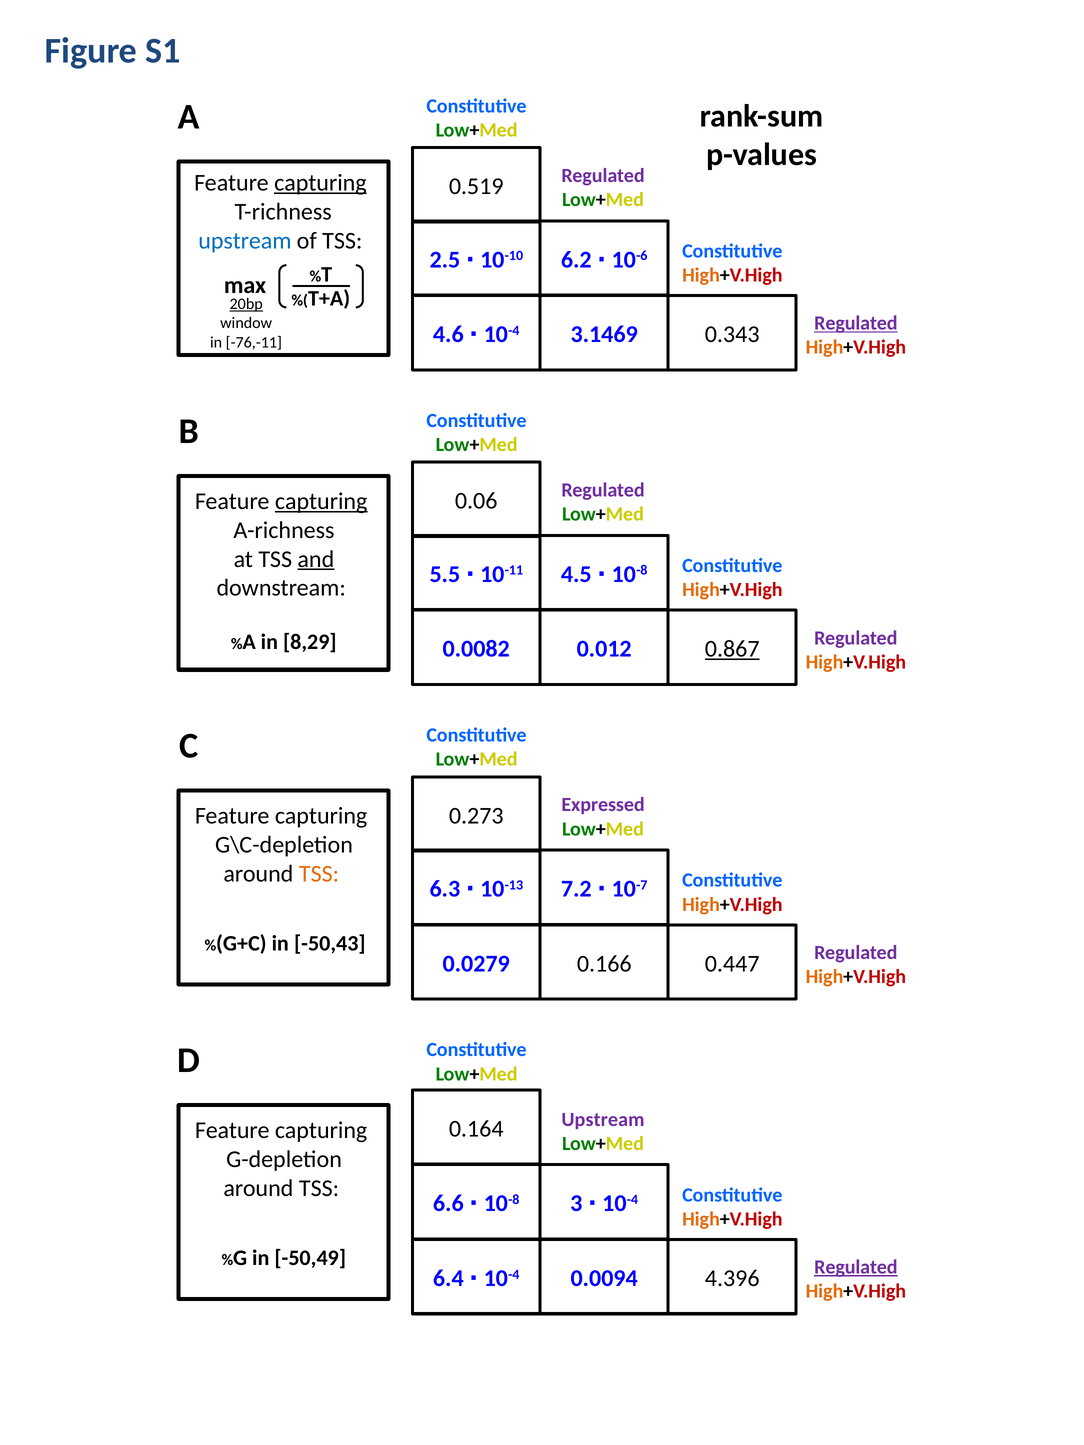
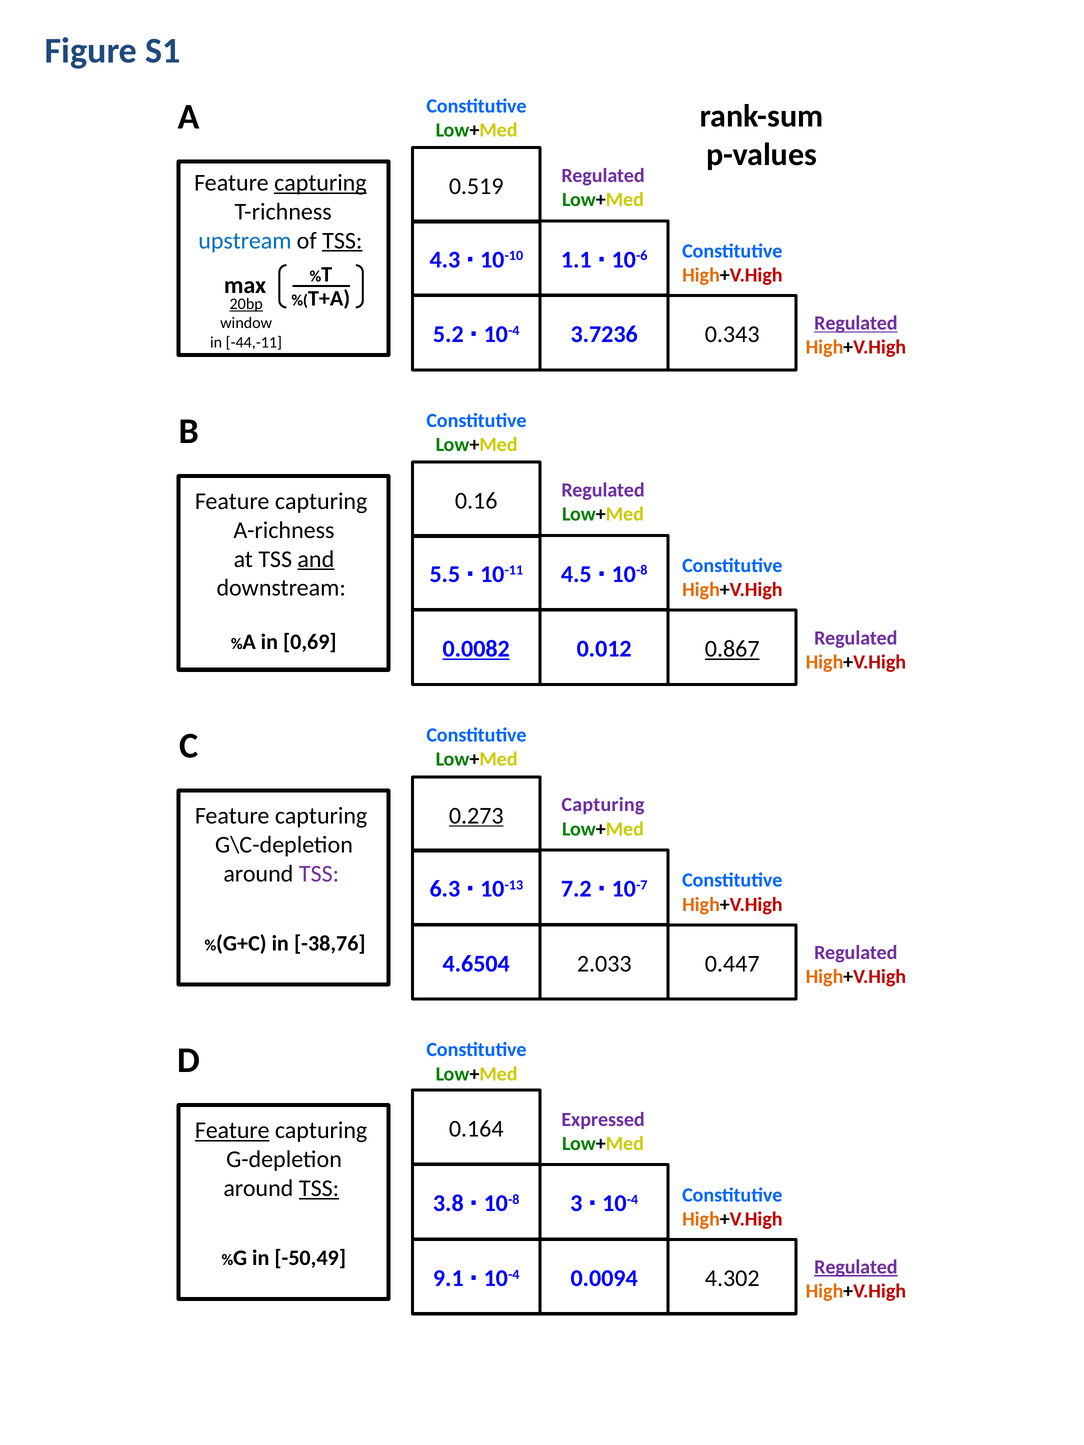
TSS underline: none -> present (342, 241)
2.5: 2.5 -> 4.3 (445, 260)
6.2: 6.2 -> 1.1 (576, 260)
4.6: 4.6 -> 5.2 (448, 334)
3.1469: 3.1469 -> 3.7236 (604, 334)
-76,-11: -76,-11 -> -44,-11 (254, 342)
0.06: 0.06 -> 0.16 (476, 501)
capturing underline: present -> none (321, 501)
8,29: 8,29 -> 0,69 (310, 642)
0.0082 underline: none -> present (476, 649)
Expressed: Expressed -> Capturing (603, 805)
0.273 underline: none -> present (476, 816)
TSS colour: orange -> purple (319, 874)
-50,43: -50,43 -> -38,76 (330, 944)
0.0279: 0.0279 -> 4.6504 (476, 964)
0.166: 0.166 -> 2.033 (604, 964)
Upstream: Upstream -> Expressed (603, 1120)
Feature underline: none -> present (232, 1131)
TSS underline: none -> present (319, 1189)
6.6: 6.6 -> 3.8 (448, 1204)
6.4: 6.4 -> 9.1 (448, 1279)
4.396: 4.396 -> 4.302 (732, 1279)
